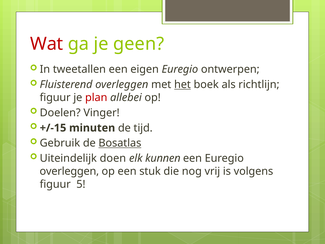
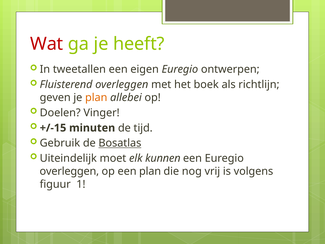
geen: geen -> heeft (139, 44)
het underline: present -> none (182, 84)
figuur: figuur -> geven (55, 97)
plan colour: red -> orange (96, 97)
doen: doen -> moet (113, 158)
een stuk: stuk -> plan (150, 171)
5: 5 -> 1 (81, 184)
